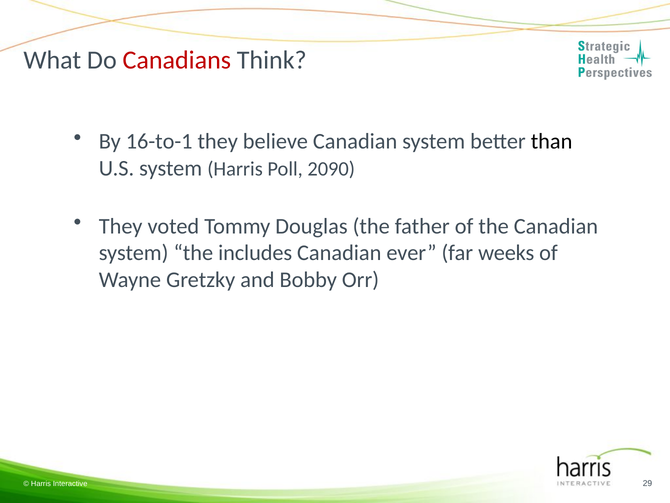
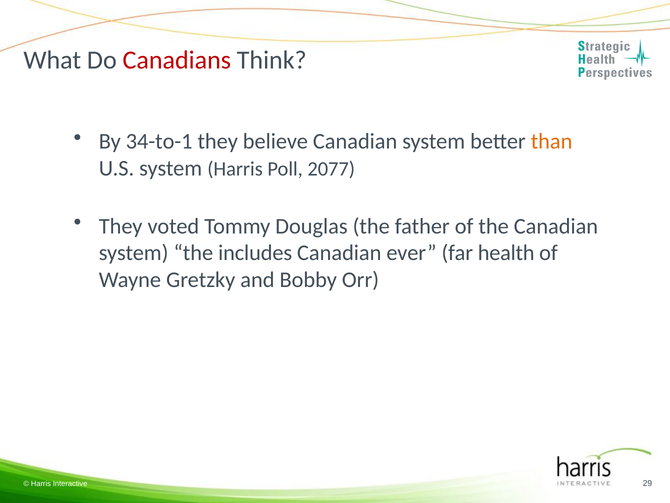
16-to-1: 16-to-1 -> 34-to-1 (159, 141)
than colour: black -> orange (552, 141)
2090: 2090 -> 2077 (331, 169)
weeks: weeks -> health (506, 253)
